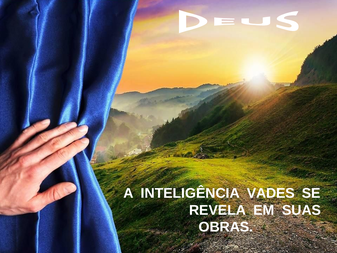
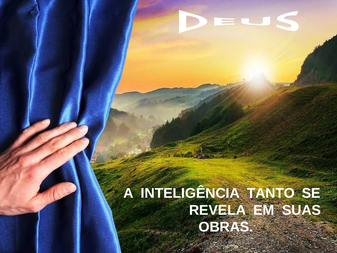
VADES: VADES -> TANTO (271, 193)
